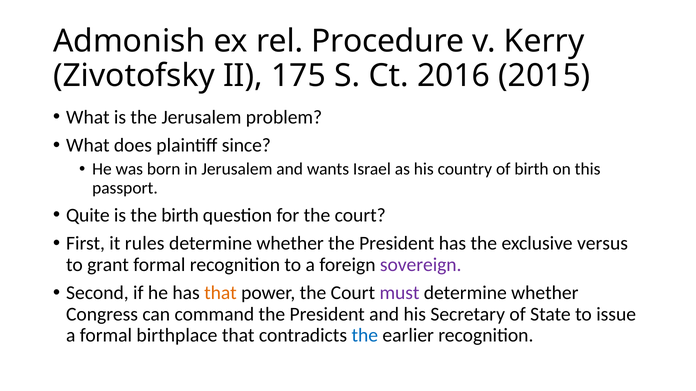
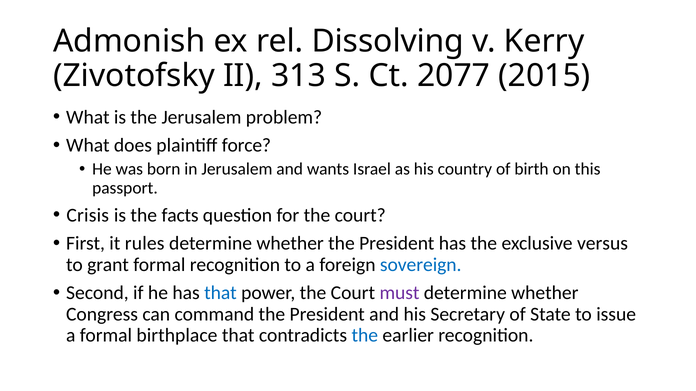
Procedure: Procedure -> Dissolving (388, 41)
175: 175 -> 313 (299, 76)
2016: 2016 -> 2077 (454, 76)
since: since -> force (246, 146)
Quite: Quite -> Crisis (88, 215)
the birth: birth -> facts (180, 215)
sovereign colour: purple -> blue (421, 265)
that colour: orange -> blue (220, 293)
